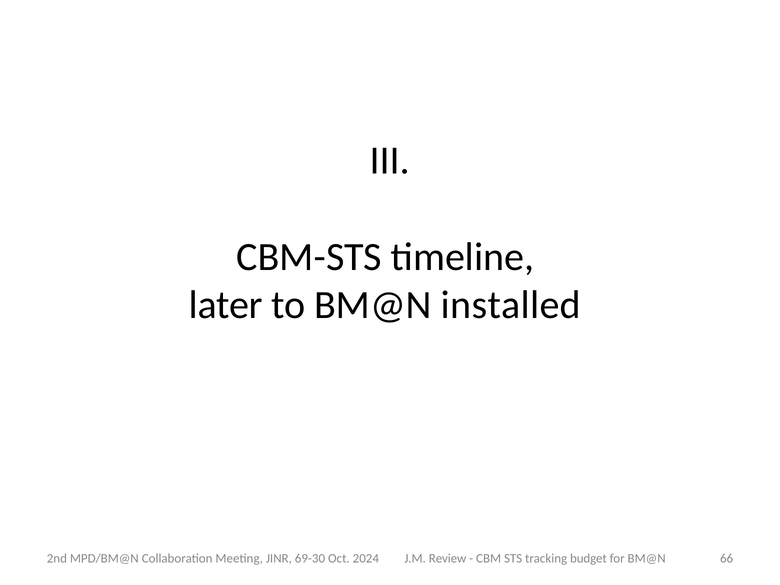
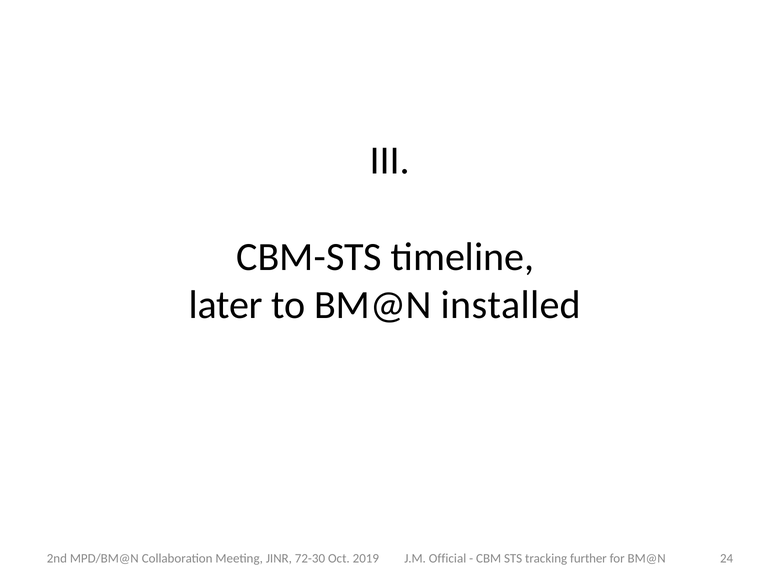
Review: Review -> Official (448, 559)
budget: budget -> further (588, 559)
66: 66 -> 24 (727, 559)
69-30: 69-30 -> 72-30 (310, 559)
2024: 2024 -> 2019 (366, 559)
